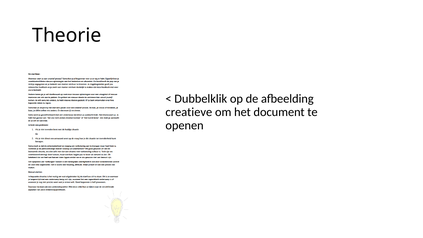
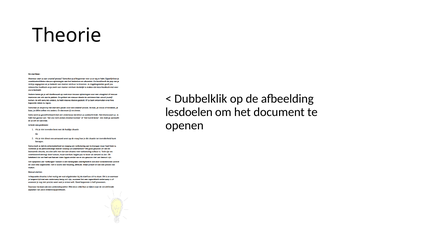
creatieve: creatieve -> lesdoelen (189, 112)
